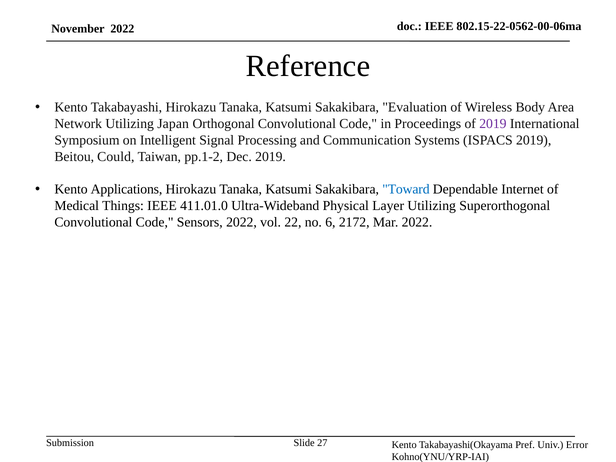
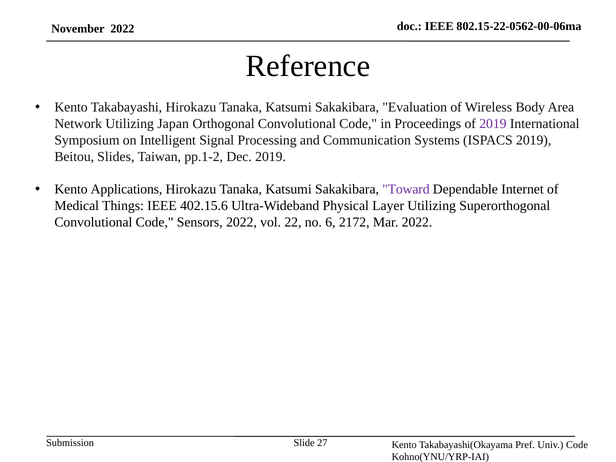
Could: Could -> Slides (116, 157)
Toward colour: blue -> purple (406, 189)
411.01.0: 411.01.0 -> 402.15.6 (204, 206)
Univ Error: Error -> Code (577, 445)
